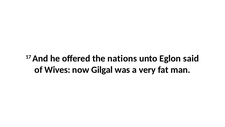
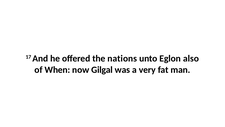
said: said -> also (191, 58)
Wives: Wives -> When (57, 70)
